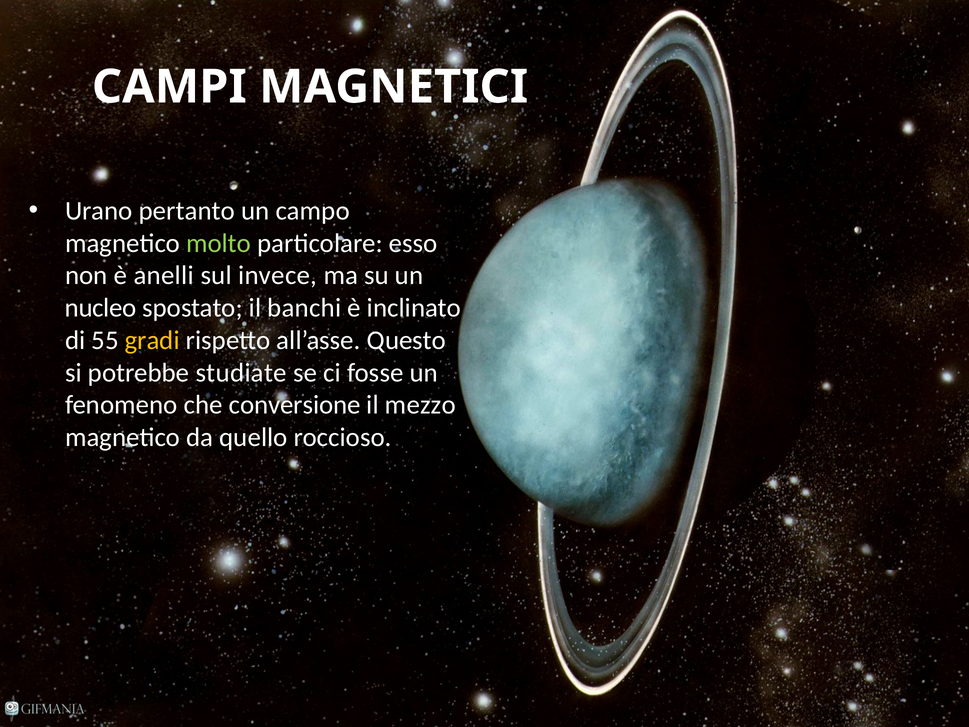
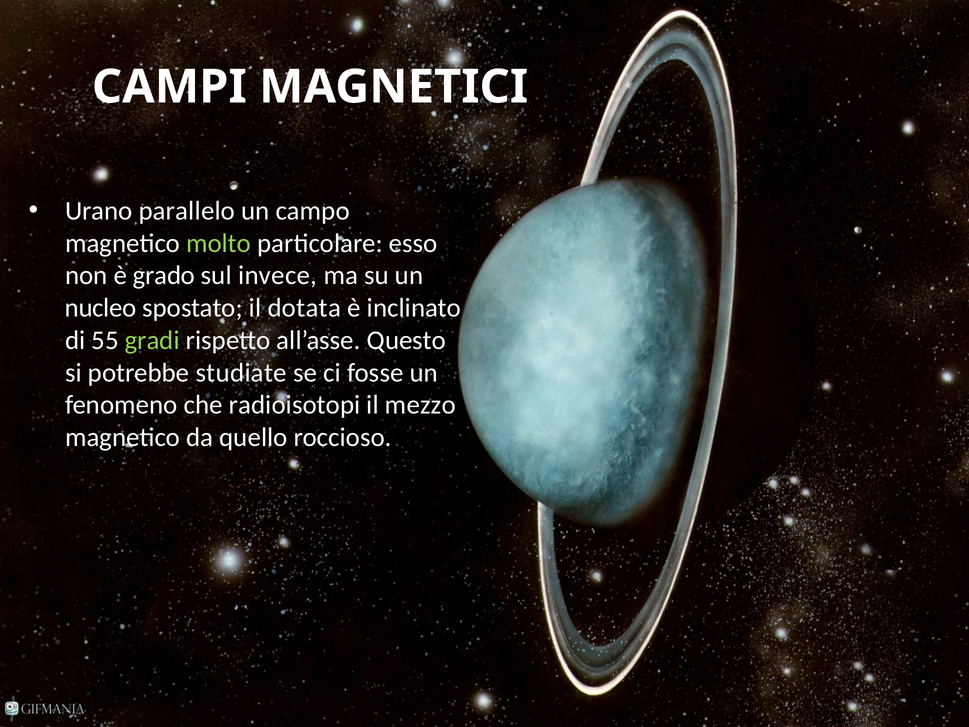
pertanto: pertanto -> parallelo (187, 211)
anelli: anelli -> grado (164, 275)
banchi: banchi -> dotata (304, 308)
gradi colour: yellow -> light green (152, 340)
conversione: conversione -> radioisotopi (295, 405)
